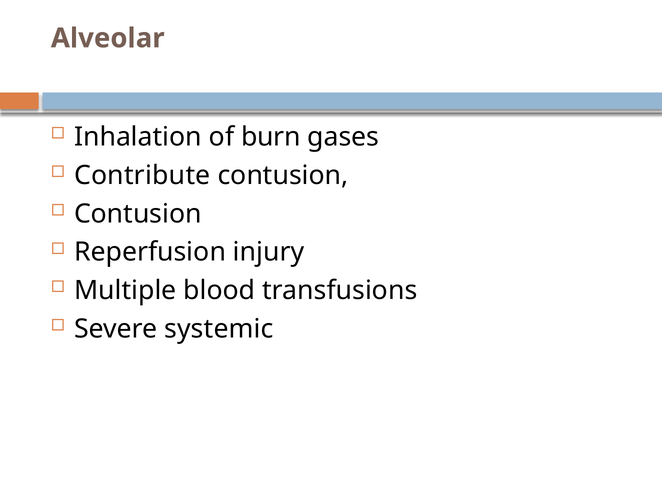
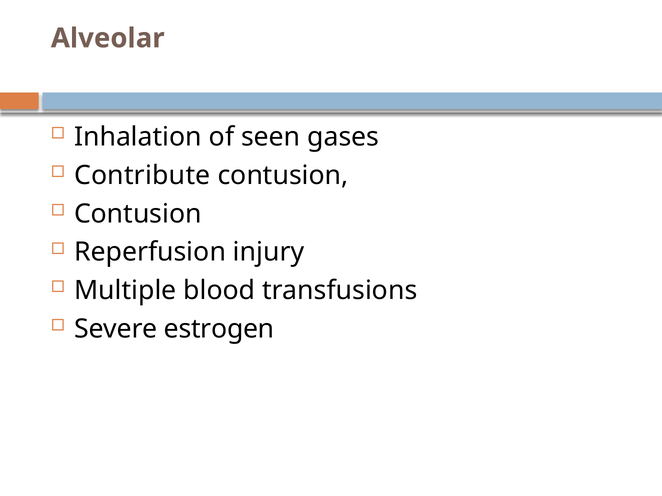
burn: burn -> seen (271, 137)
systemic: systemic -> estrogen (219, 329)
